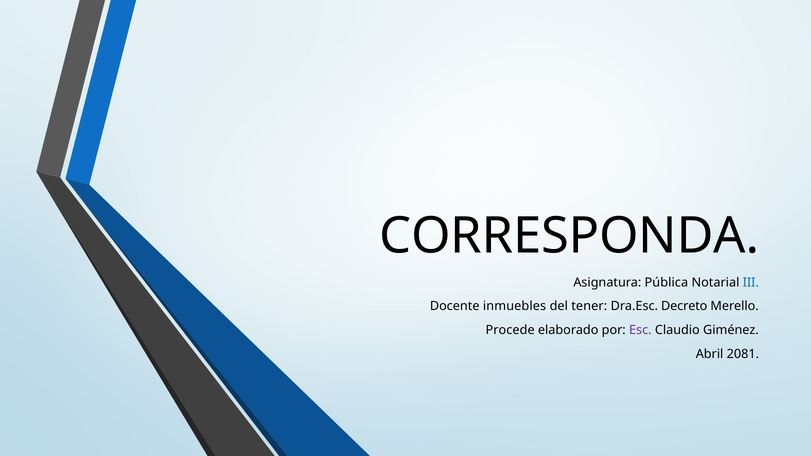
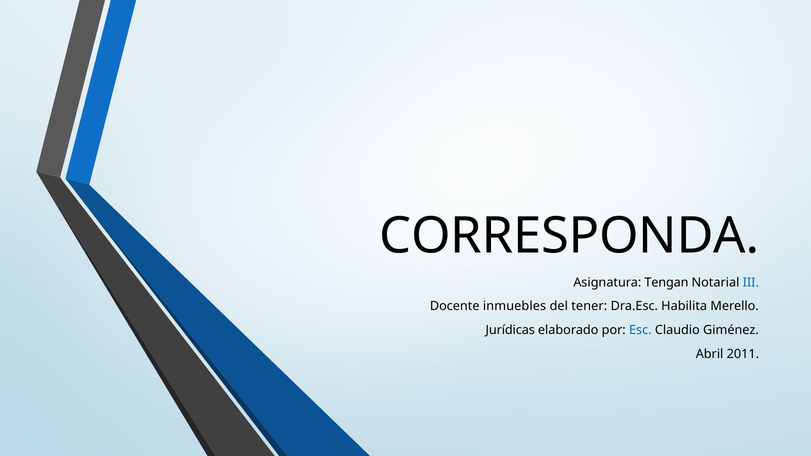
Pública: Pública -> Tengan (666, 283)
Decreto: Decreto -> Habilita (684, 306)
Procede: Procede -> Jurídicas (510, 330)
Esc colour: purple -> blue (640, 330)
2081: 2081 -> 2011 (743, 354)
